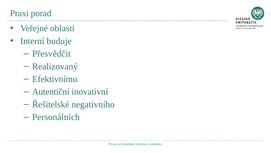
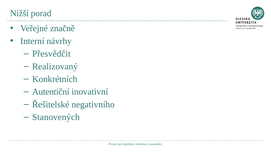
Praxi: Praxi -> Nižší (19, 13)
oblasti: oblasti -> značně (62, 28)
buduje: buduje -> návrhy (59, 41)
Efektivnímu: Efektivnímu -> Konkrétních (55, 79)
Personálních: Personálních -> Stanovených (56, 117)
